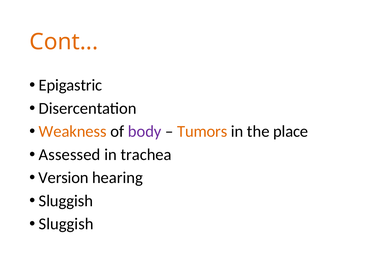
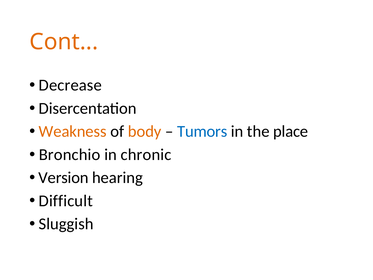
Epigastric: Epigastric -> Decrease (70, 85)
body colour: purple -> orange (145, 131)
Tumors colour: orange -> blue (202, 131)
Assessed: Assessed -> Bronchio (70, 154)
trachea: trachea -> chronic (146, 154)
Sluggish: Sluggish -> Difficult (66, 201)
